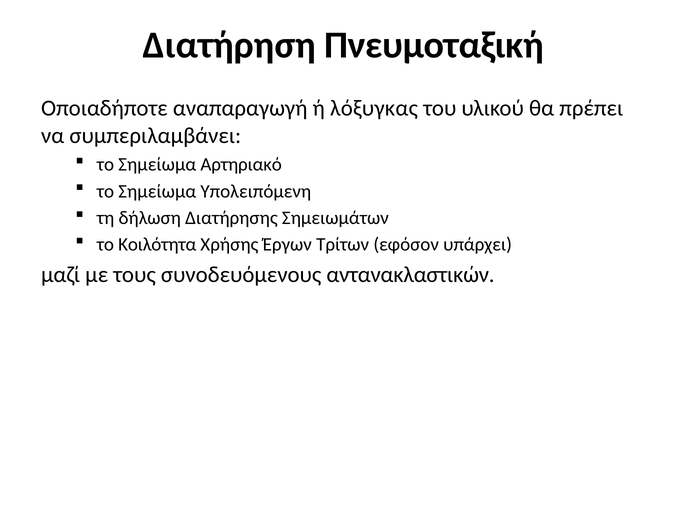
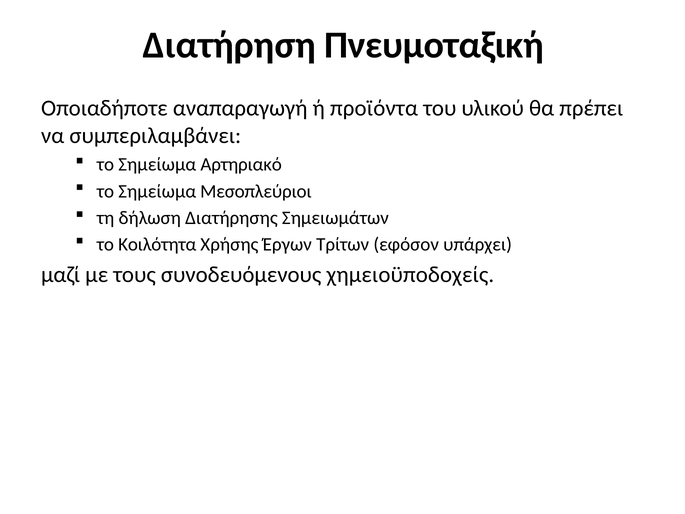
λόξυγκας: λόξυγκας -> προϊόντα (374, 108)
Υπολειπόμενη: Υπολειπόμενη -> Μεσοπλεύριοι (256, 191)
αντανακλαστικών: αντανακλαστικών -> χημειοϋποδοχείς (410, 274)
